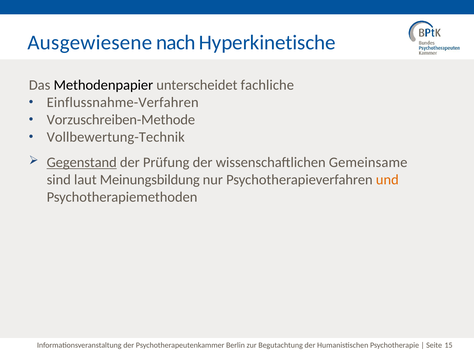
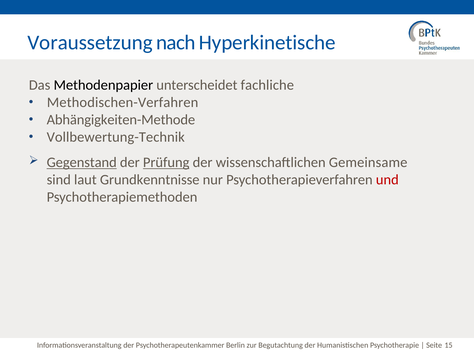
Ausgewiesene: Ausgewiesene -> Voraussetzung (90, 43)
Einflussnahme-Verfahren: Einflussnahme-Verfahren -> Methodischen-Verfahren (123, 103)
Vorzuschreiben-Methode: Vorzuschreiben-Methode -> Abhängigkeiten-Methode (121, 120)
Prüfung underline: none -> present (166, 163)
Meinungsbildung: Meinungsbildung -> Grundkenntnisse (150, 180)
und colour: orange -> red (387, 180)
